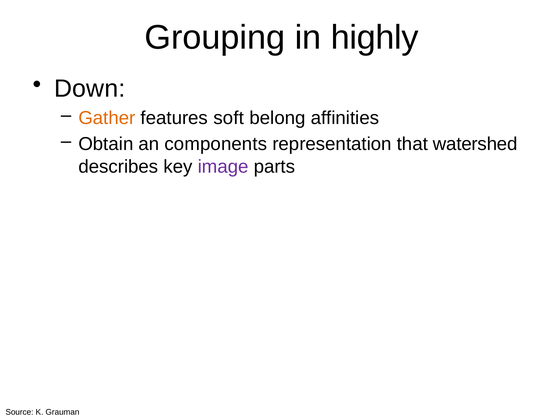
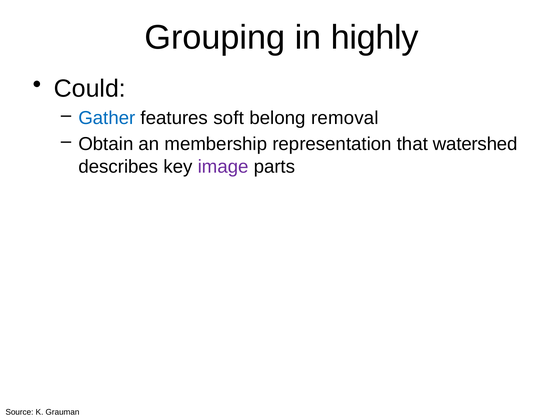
Down: Down -> Could (90, 89)
Gather colour: orange -> blue (107, 118)
affinities: affinities -> removal (345, 118)
components: components -> membership (216, 144)
